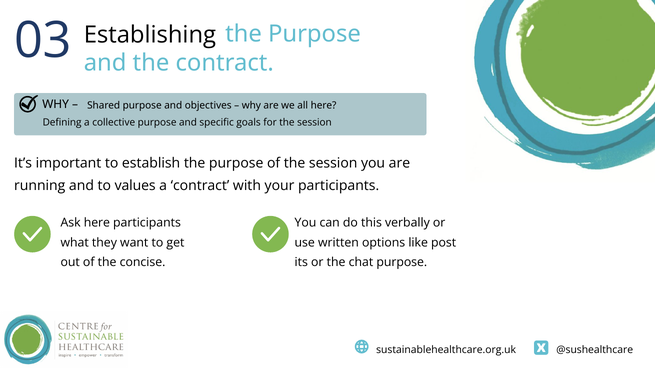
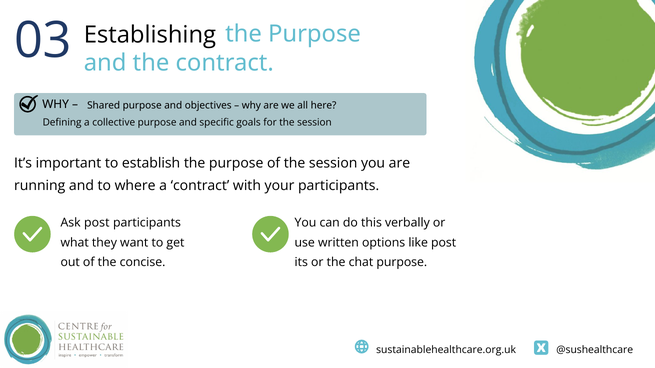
values: values -> where (135, 186)
Ask here: here -> post (97, 223)
